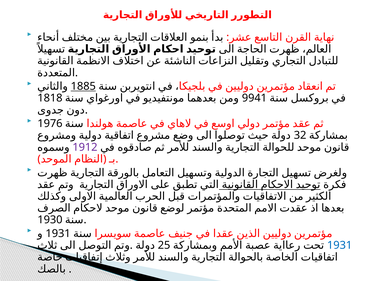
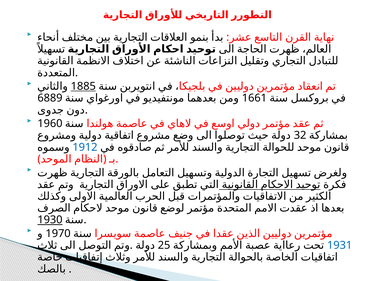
1818: 1818 -> 6889 (50, 98)
9941: 9941 -> 1661 (254, 98)
1976: 1976 -> 1960 (50, 124)
1912 colour: purple -> blue (85, 147)
1930 underline: none -> present (50, 220)
1931: 1931 -> 1970 (58, 234)
